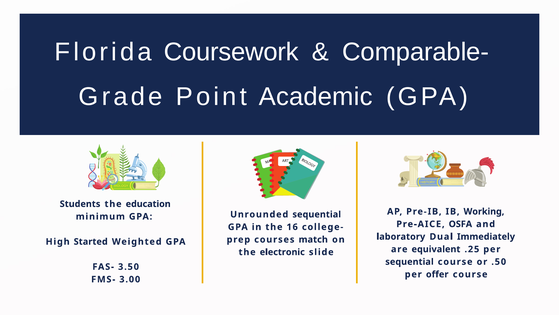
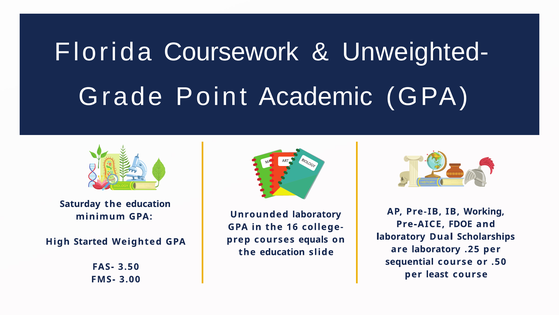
Comparable-: Comparable- -> Unweighted- (415, 52)
Students: Students -> Saturday (80, 204)
Unrounded sequential: sequential -> laboratory (317, 214)
OSFA: OSFA -> FDOE (460, 224)
Immediately: Immediately -> Scholarships (486, 236)
match: match -> equals (313, 239)
are equivalent: equivalent -> laboratory (436, 249)
electronic: electronic -> education (282, 252)
offer: offer -> least (437, 274)
